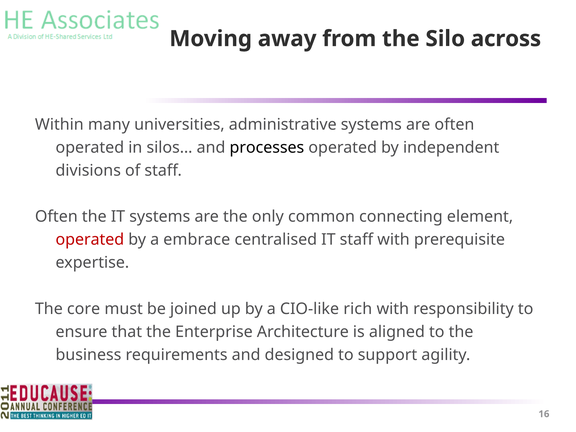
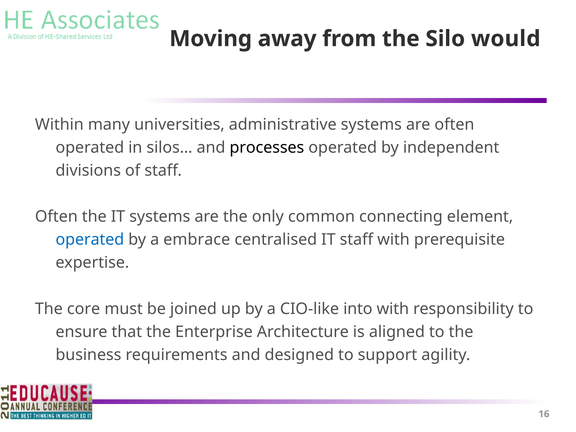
across: across -> would (506, 39)
operated colour: red -> blue (90, 240)
rich: rich -> into (358, 309)
